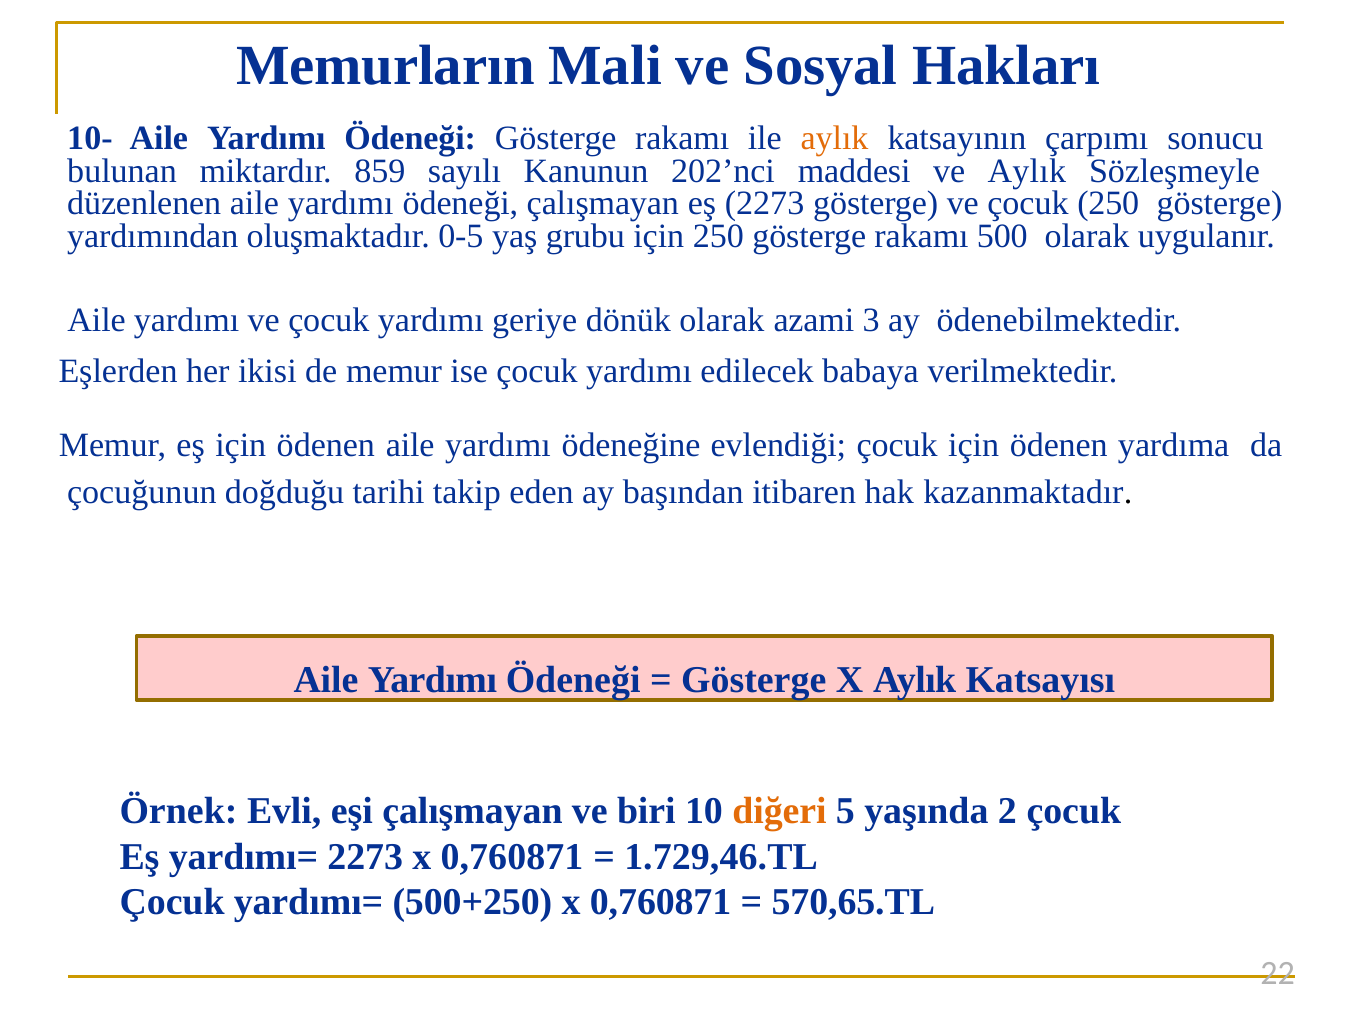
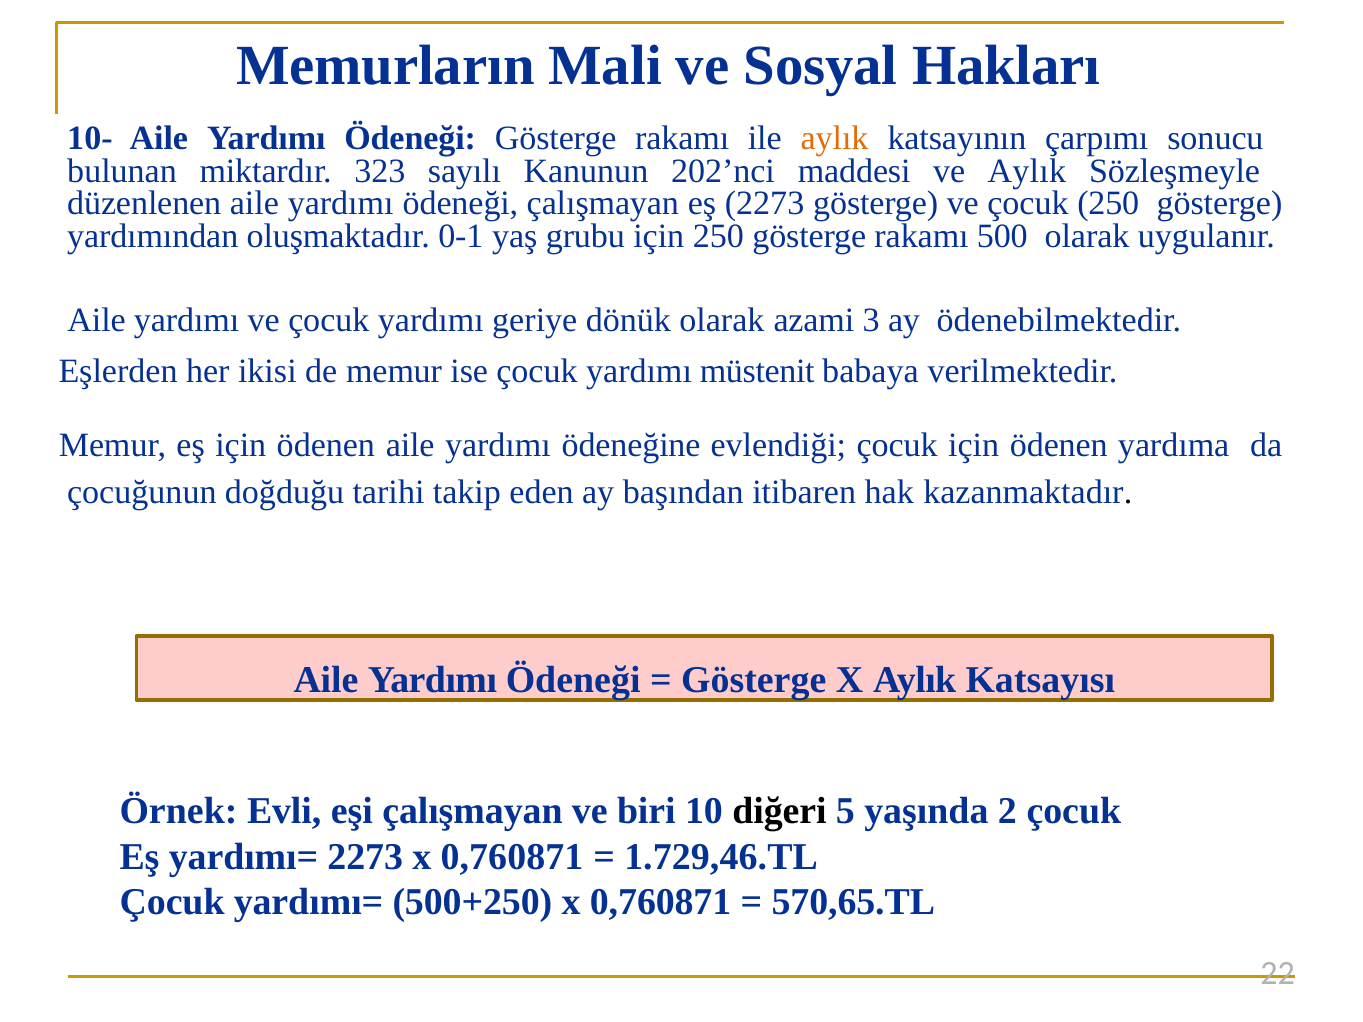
859: 859 -> 323 (380, 171)
0-5: 0-5 -> 0-1 (461, 237)
edilecek: edilecek -> müstenit (757, 372)
diğeri colour: orange -> black (779, 811)
